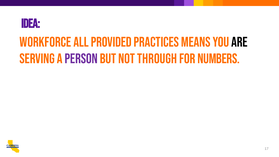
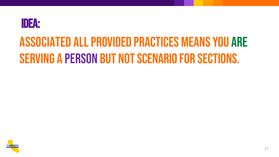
Workforce: Workforce -> Associated (45, 42)
are colour: black -> green (239, 42)
through: through -> scenario (157, 59)
numbers: numbers -> sections (219, 59)
